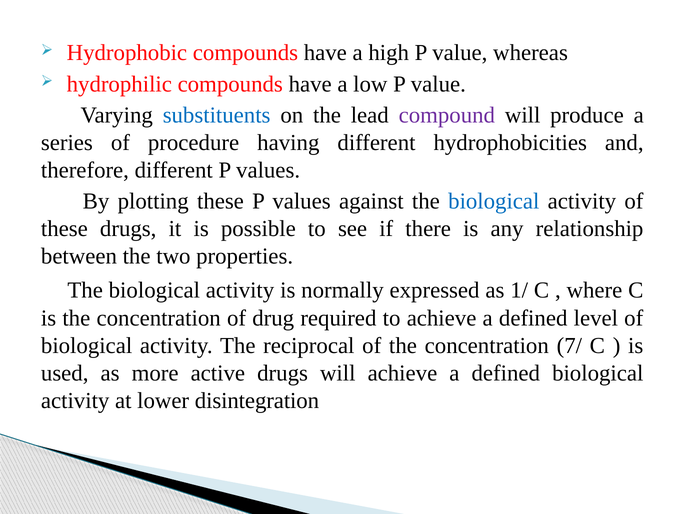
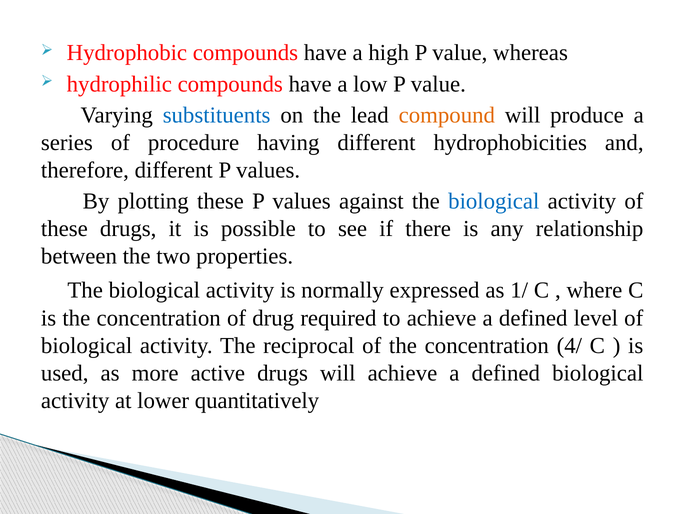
compound colour: purple -> orange (447, 115)
7/: 7/ -> 4/ (569, 346)
disintegration: disintegration -> quantitatively (257, 400)
